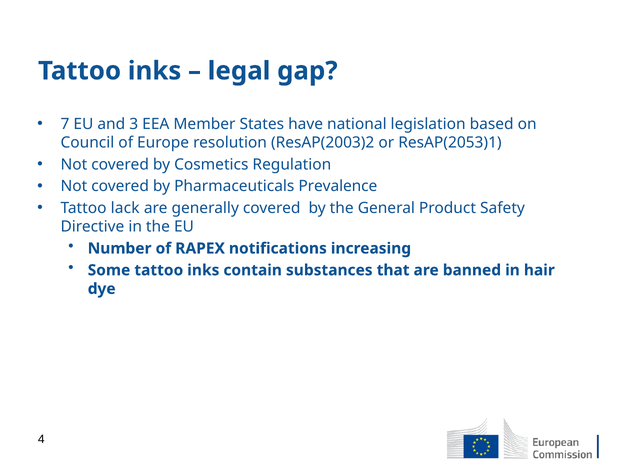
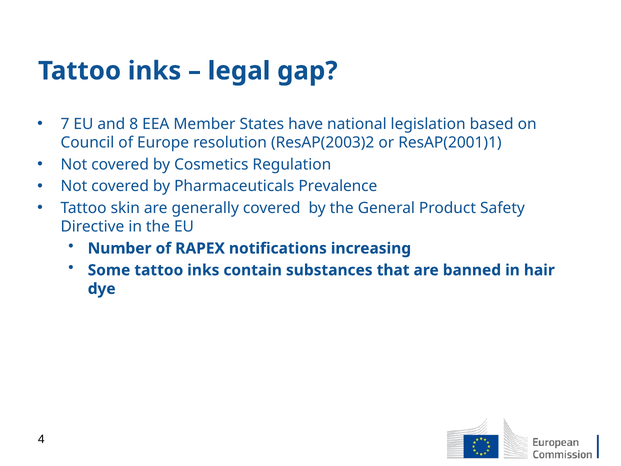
3: 3 -> 8 (134, 124)
ResAP(2053)1: ResAP(2053)1 -> ResAP(2001)1 (450, 143)
lack: lack -> skin (125, 208)
